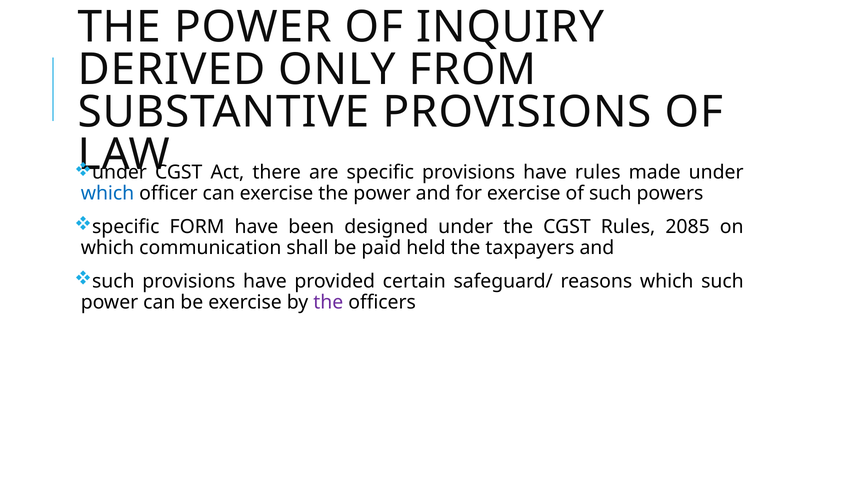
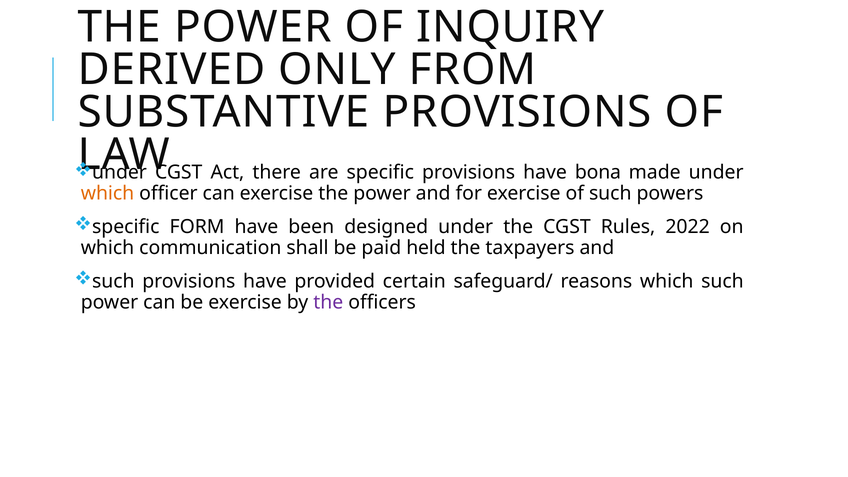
have rules: rules -> bona (598, 173)
which colour: blue -> orange (108, 194)
2085: 2085 -> 2022 (688, 227)
